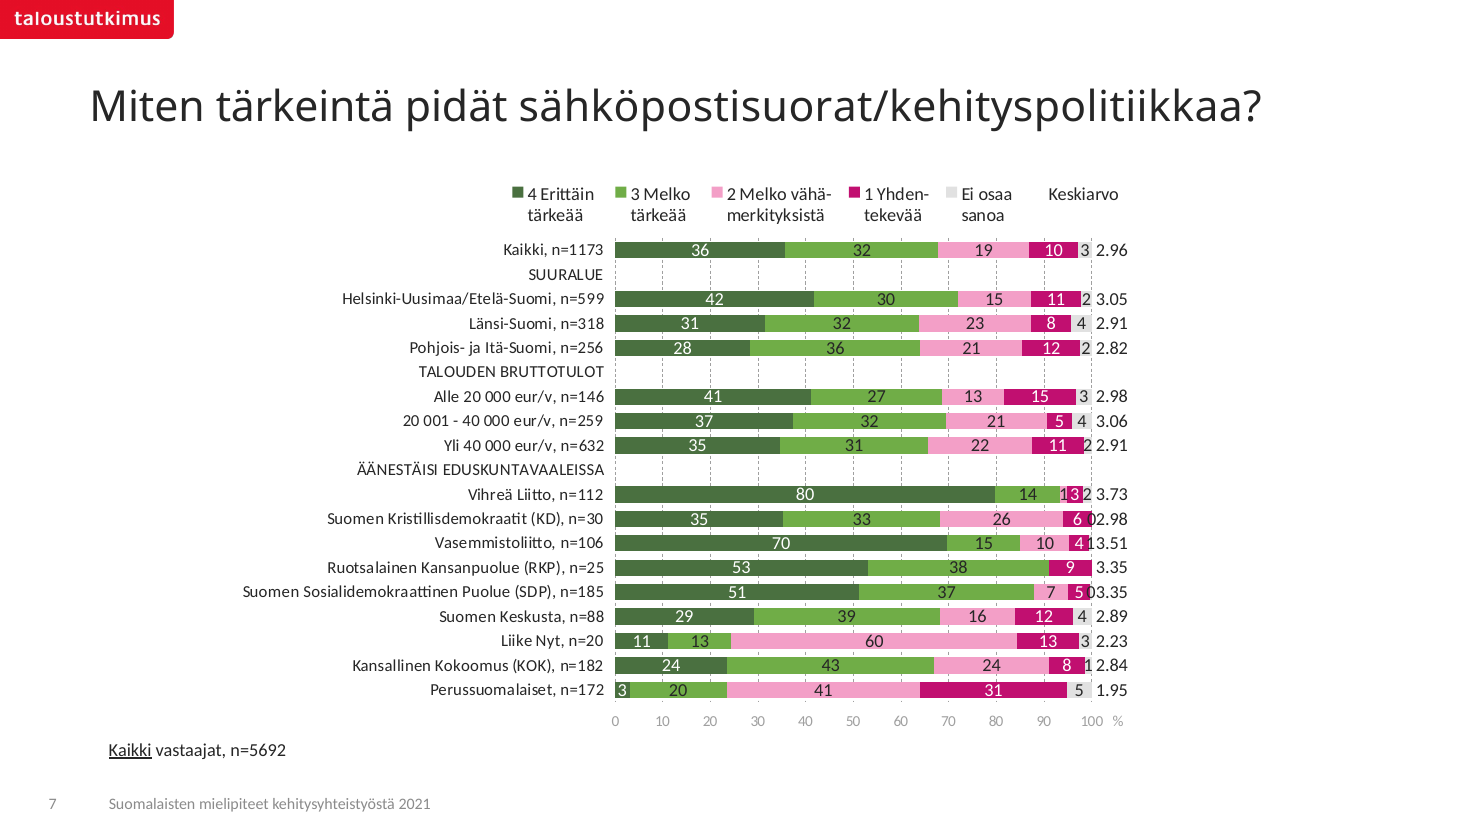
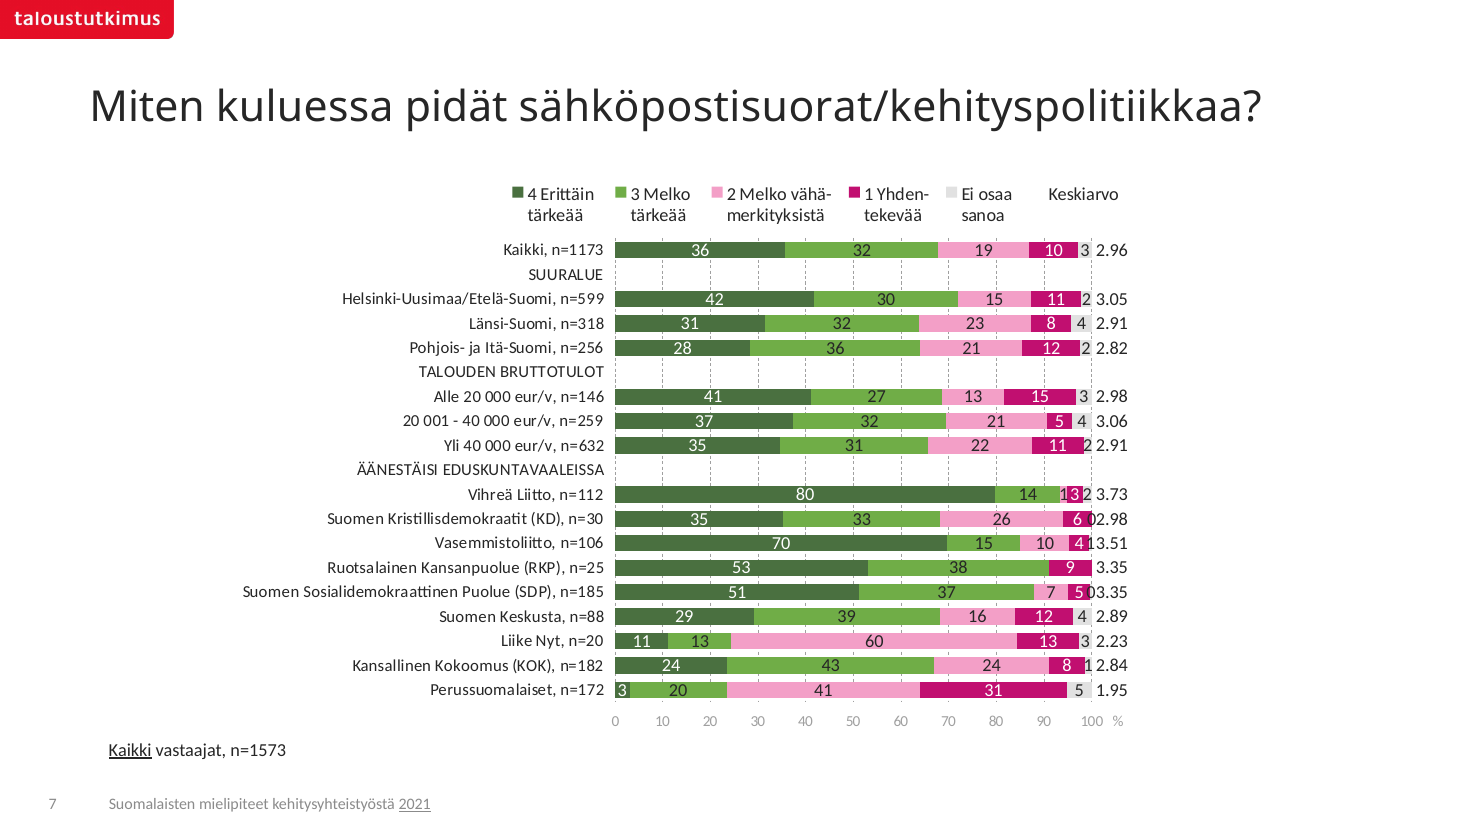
tärkeintä: tärkeintä -> kuluessa (305, 107)
n=5692: n=5692 -> n=1573 (258, 751)
2021 underline: none -> present (415, 805)
